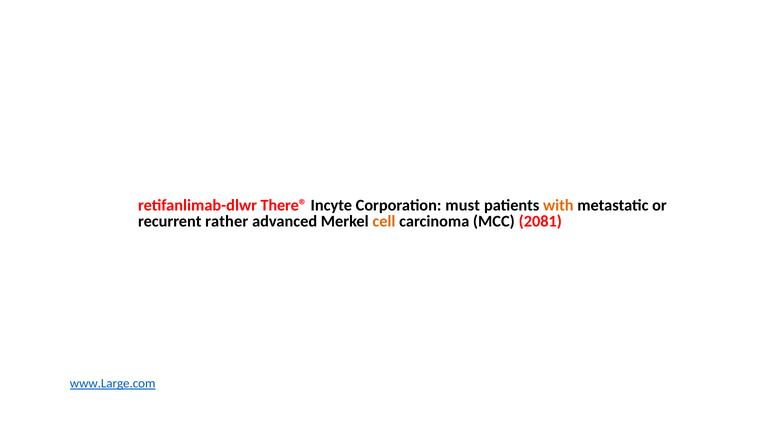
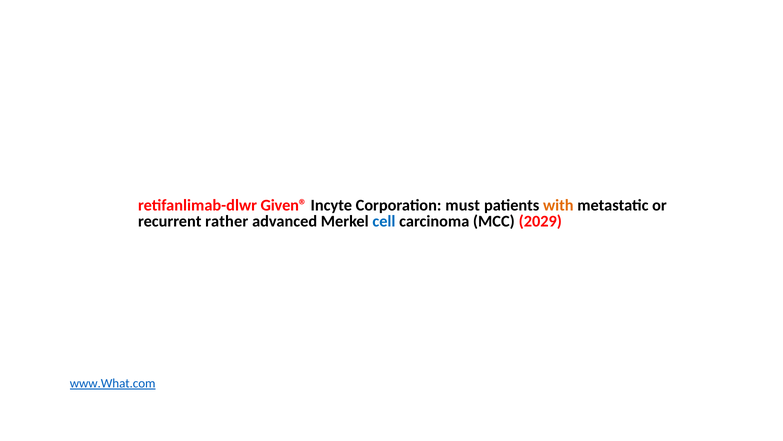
There®: There® -> Given® (284, 205)
cell colour: orange -> blue (384, 221)
2081: 2081 -> 2029 (540, 221)
www.Large.com: www.Large.com -> www.What.com (113, 383)
